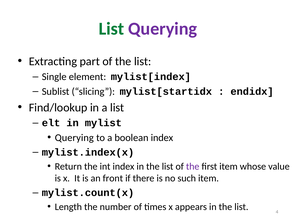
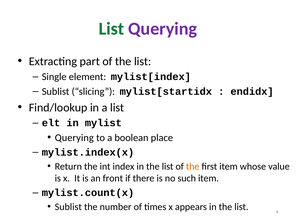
boolean index: index -> place (162, 138)
the colour: purple -> orange (193, 166)
Length: Length -> Sublist (68, 207)
